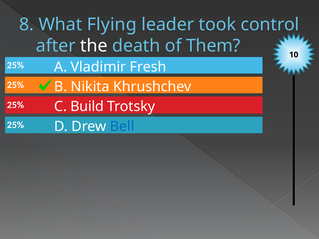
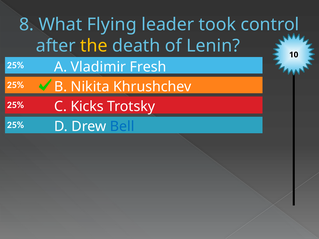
the colour: white -> yellow (94, 46)
Them: Them -> Lenin (213, 46)
Build: Build -> Kicks (87, 107)
